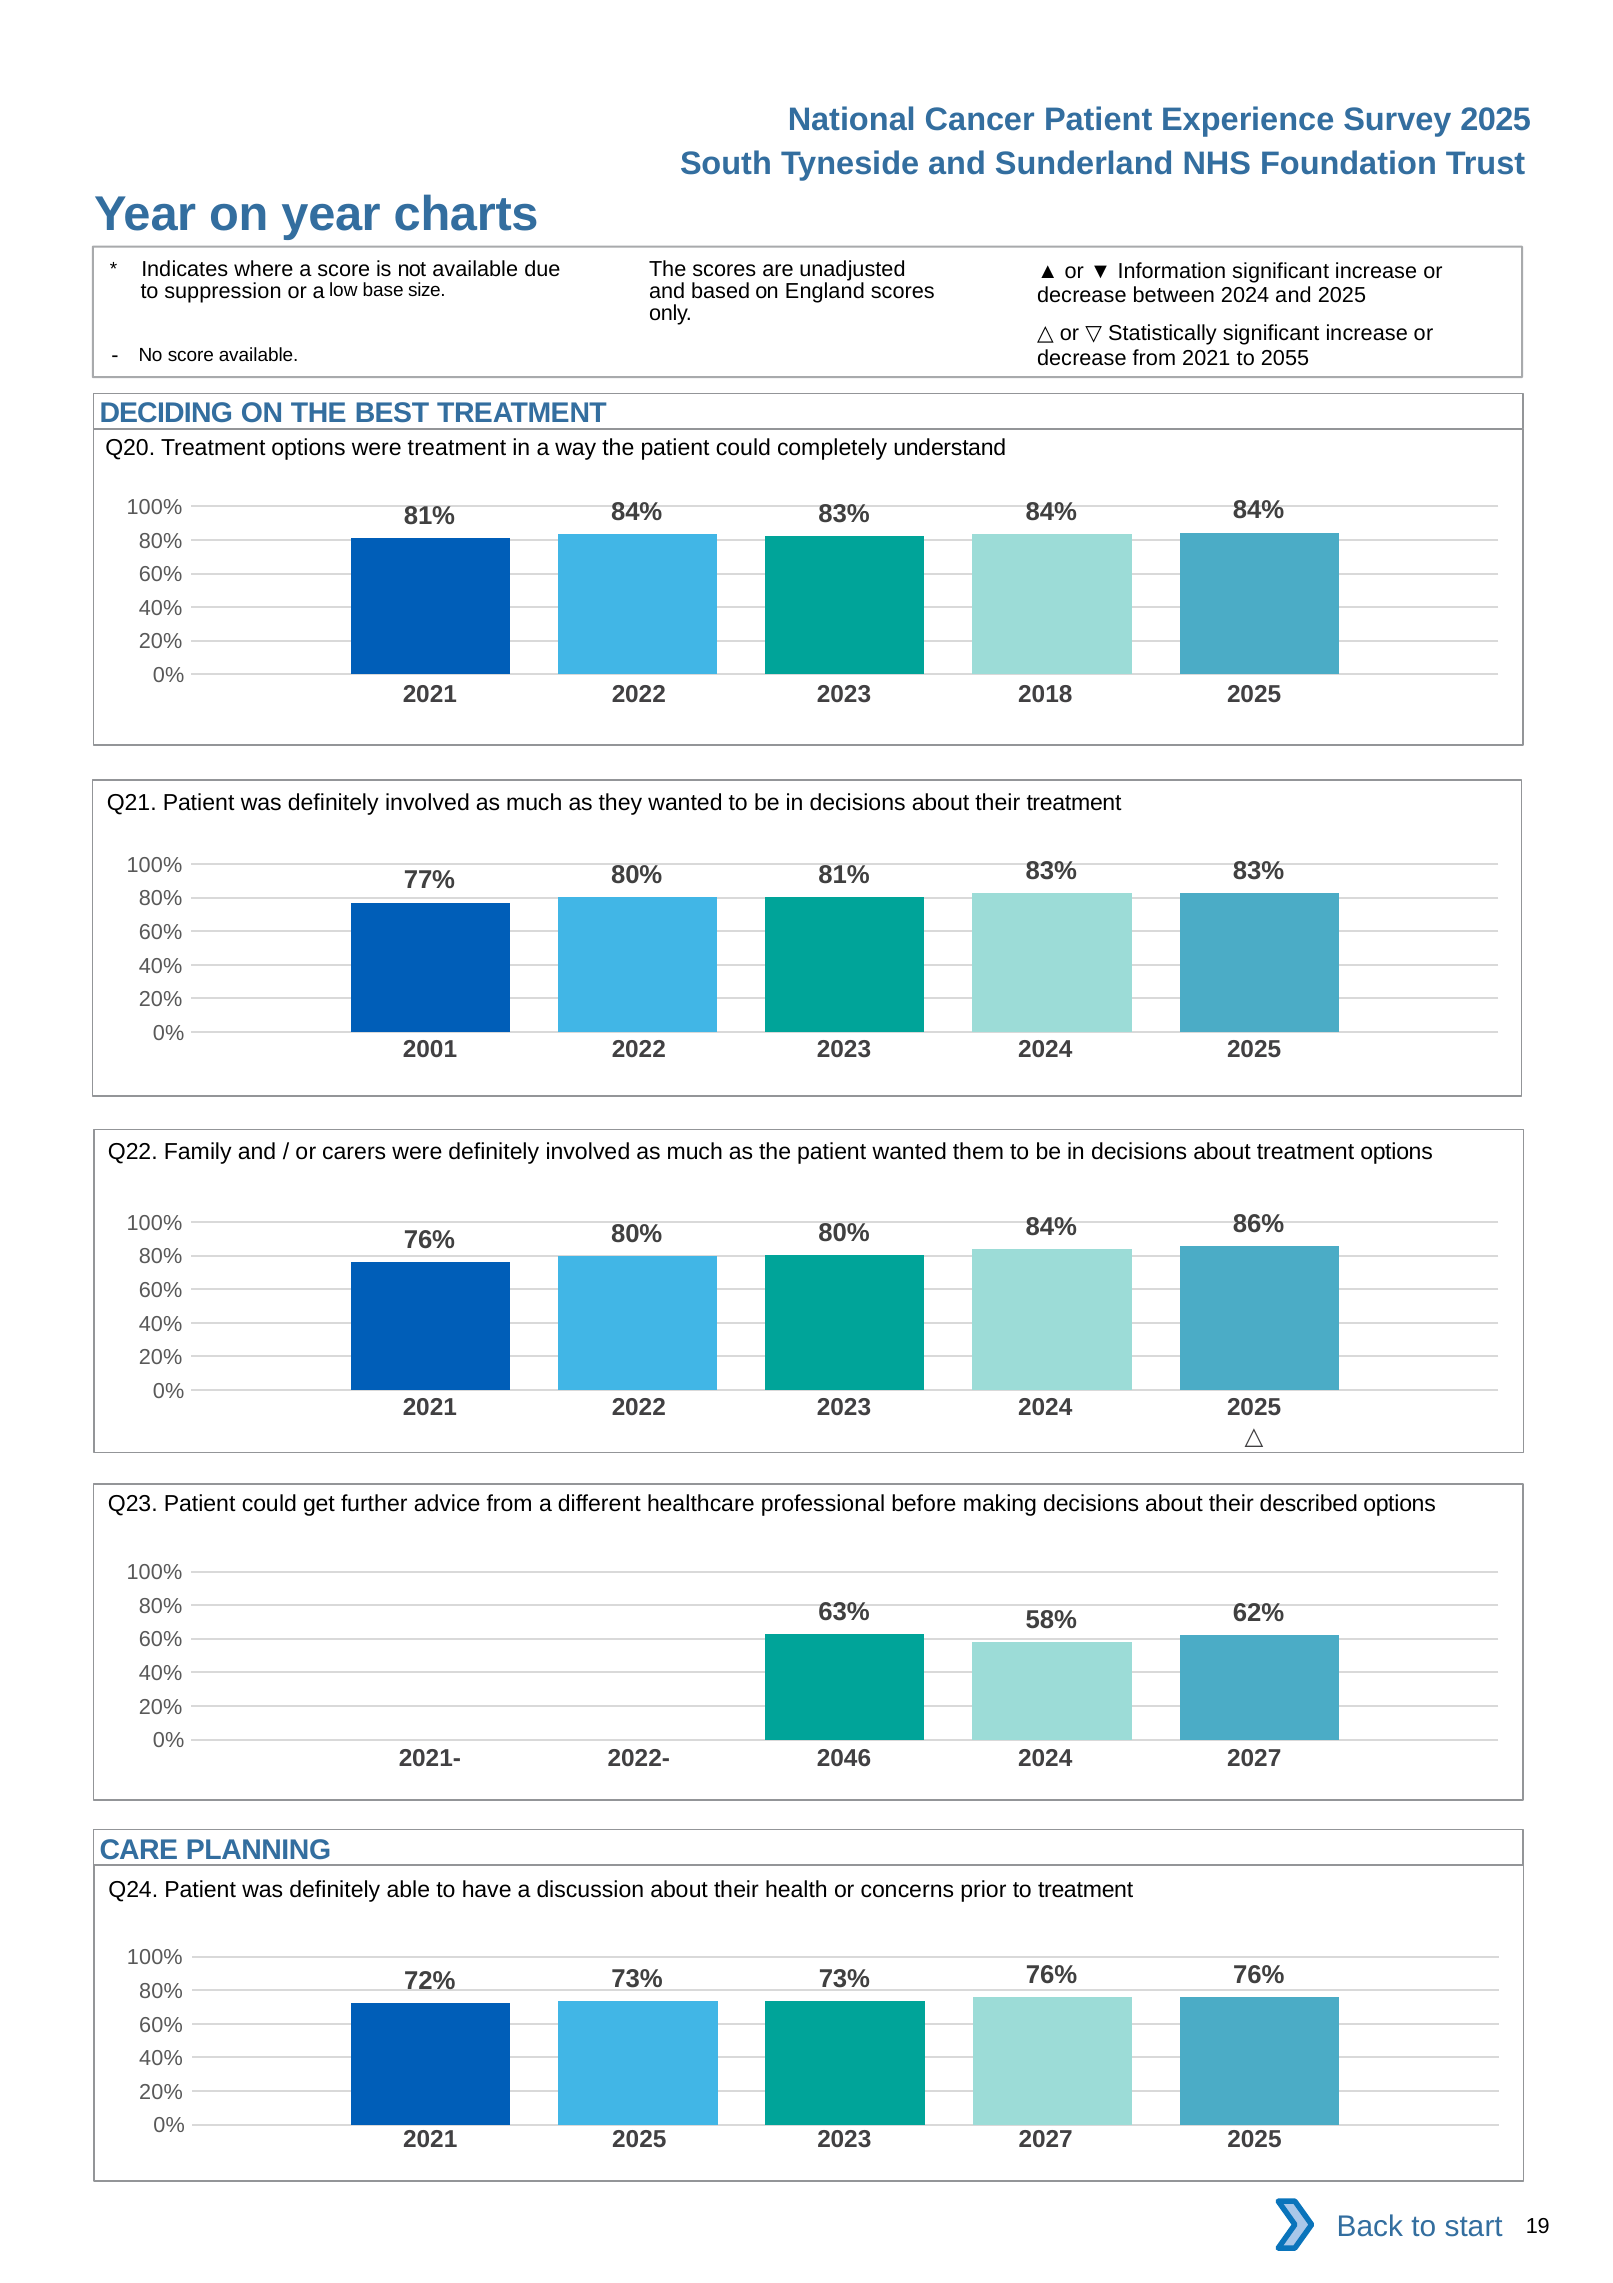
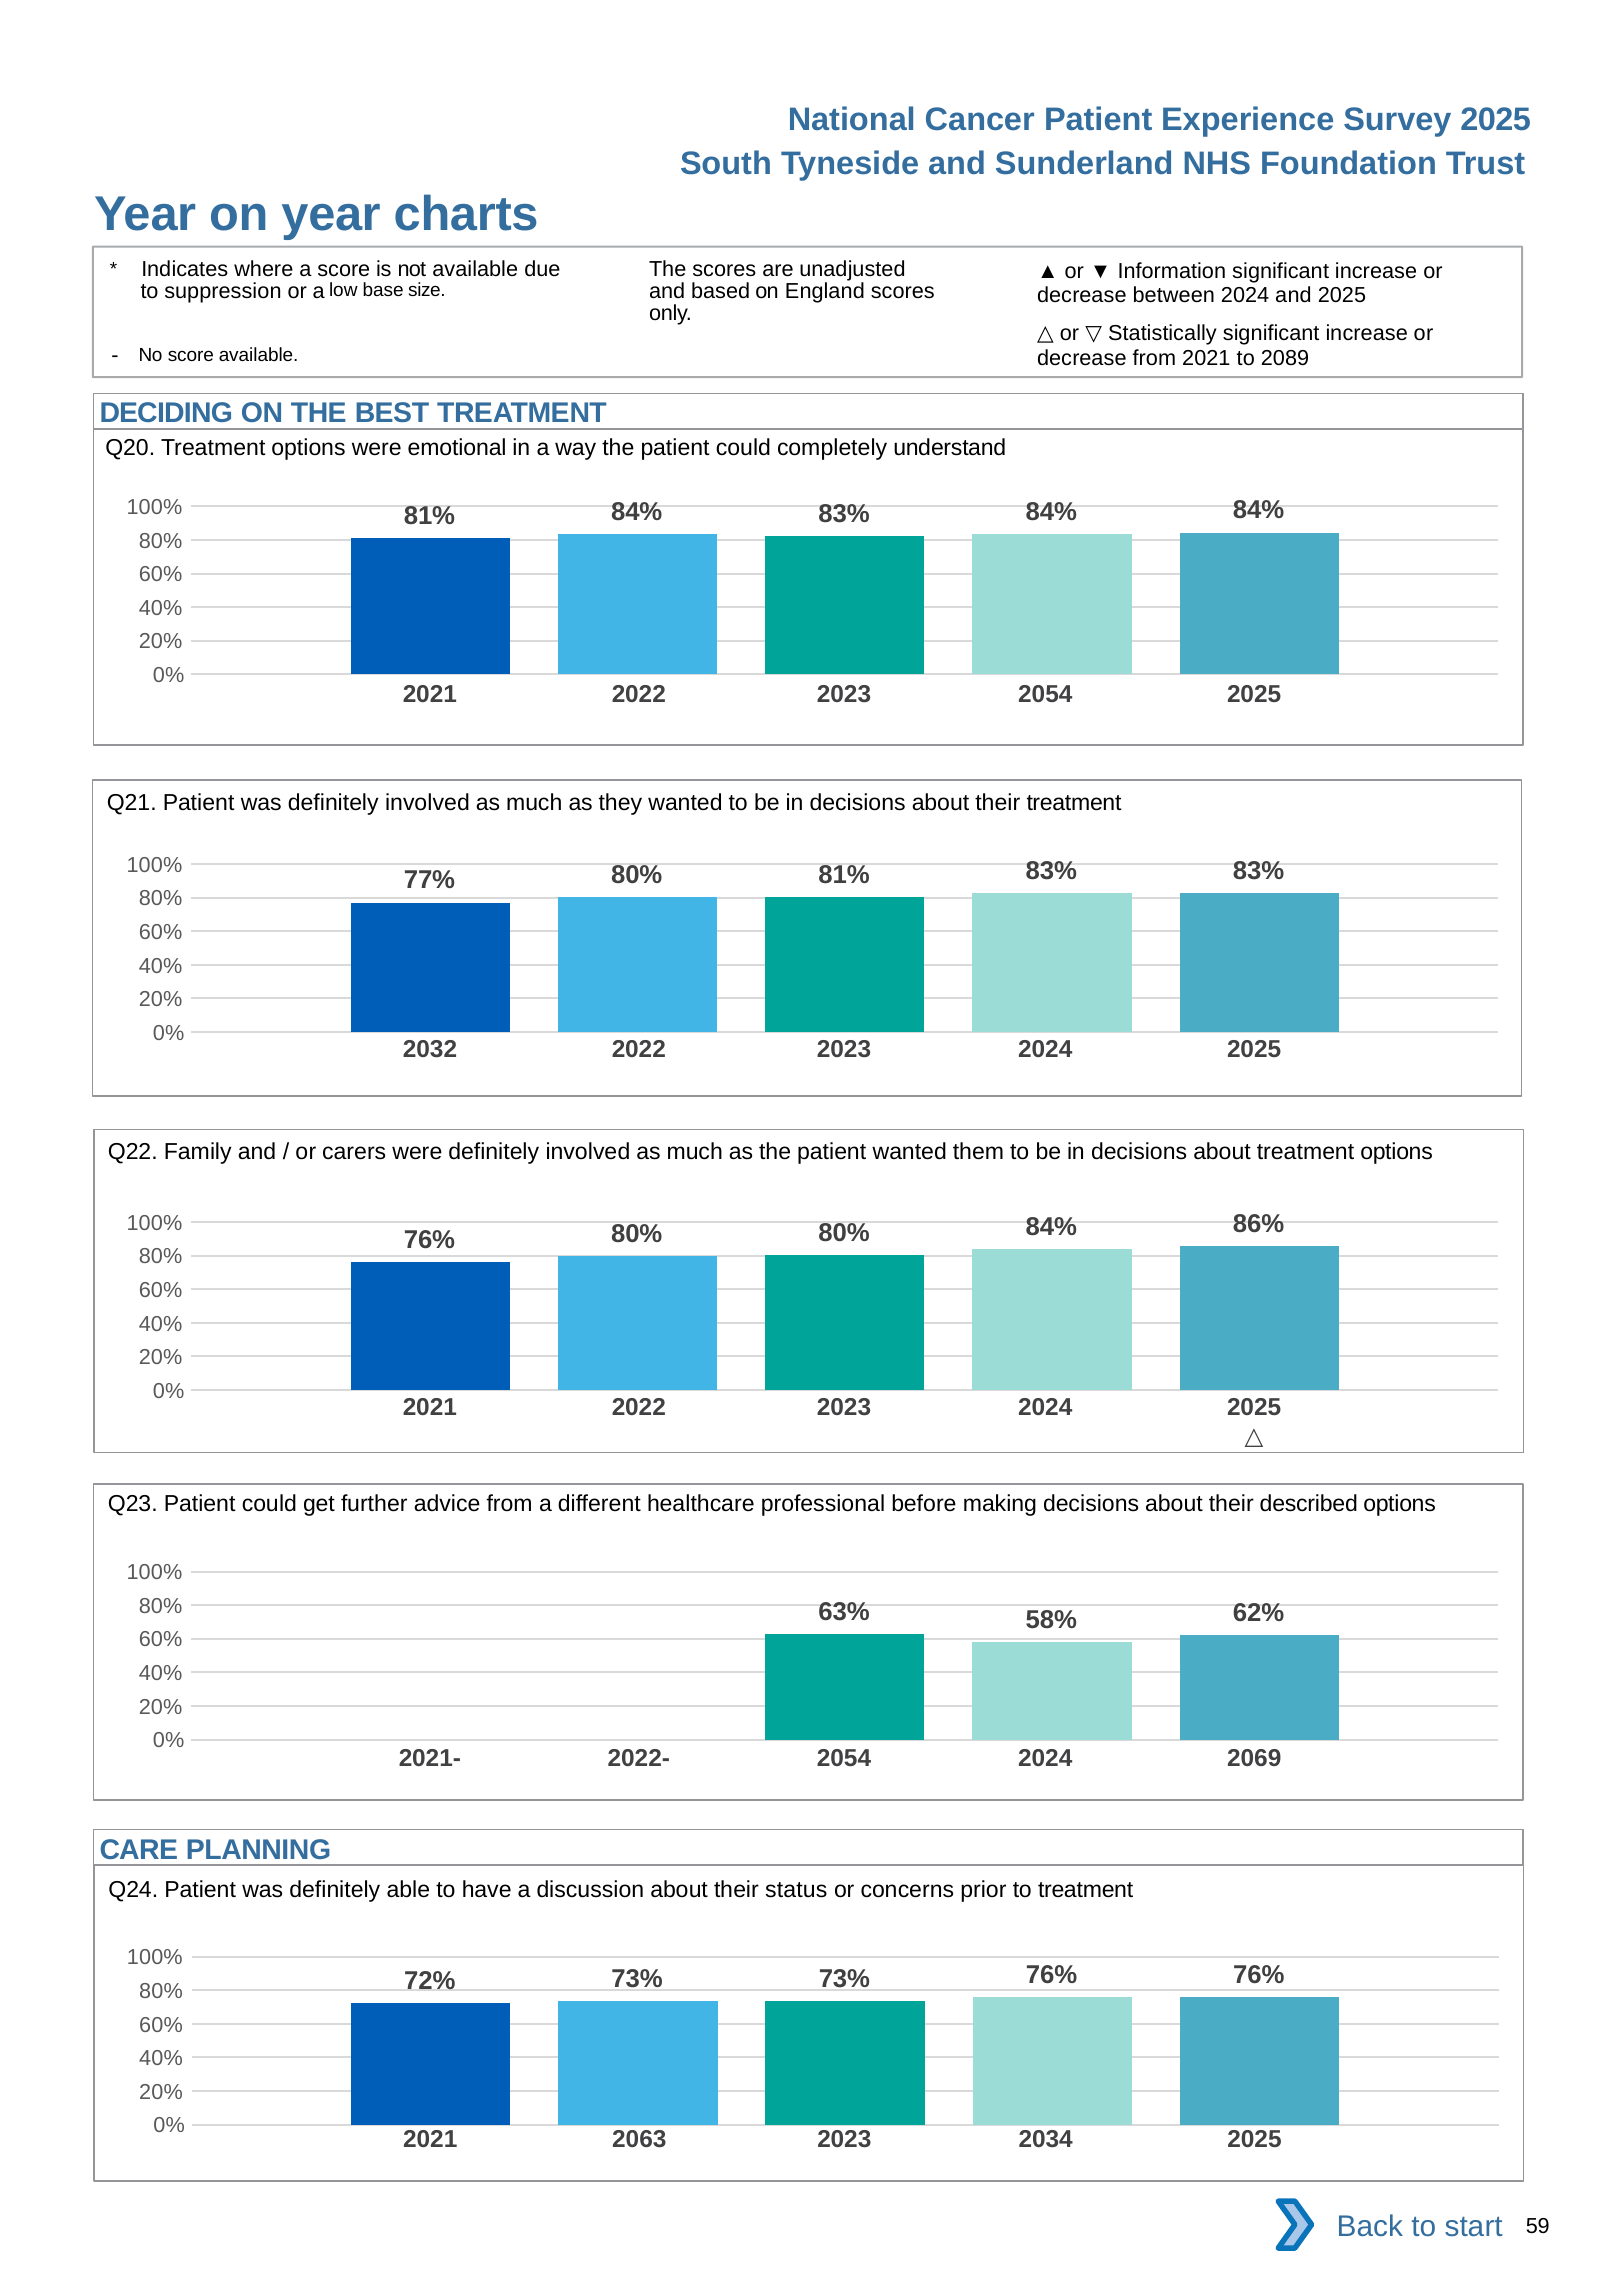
2055: 2055 -> 2089 (1285, 358)
were treatment: treatment -> emotional (457, 448)
2023 2018: 2018 -> 2054 (1045, 694)
2001: 2001 -> 2032 (430, 1049)
2022- 2046: 2046 -> 2054 (844, 1758)
2024 2027: 2027 -> 2069 (1254, 1758)
health: health -> status (796, 1890)
2021 2025: 2025 -> 2063 (639, 2139)
2023 2027: 2027 -> 2034 (1046, 2139)
19: 19 -> 59 (1538, 2226)
